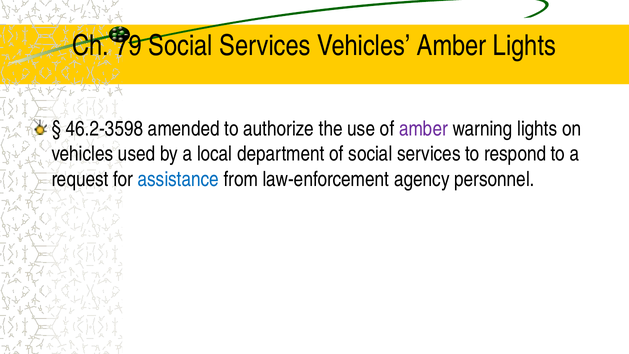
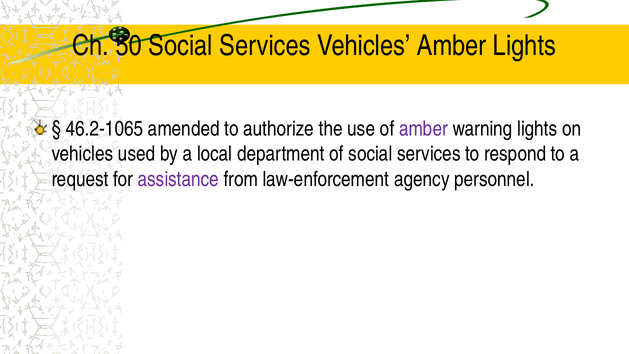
79: 79 -> 50 (129, 46)
46.2-3598: 46.2-3598 -> 46.2-1065 (105, 129)
assistance colour: blue -> purple (178, 179)
